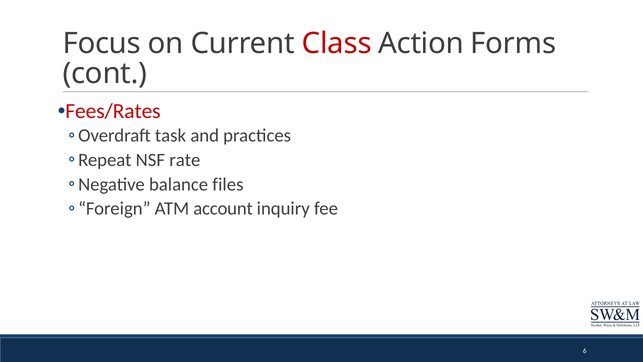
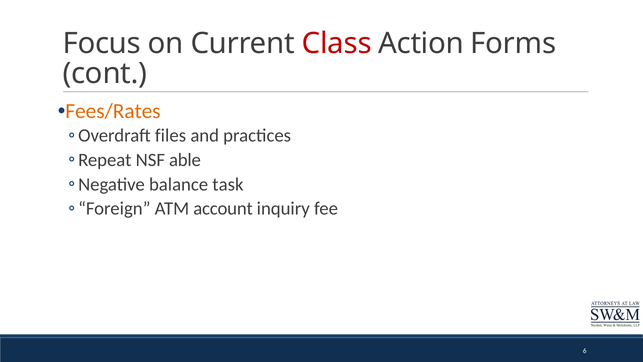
Fees/Rates colour: red -> orange (113, 111)
task: task -> files (171, 136)
rate: rate -> able (185, 160)
files: files -> task (228, 184)
